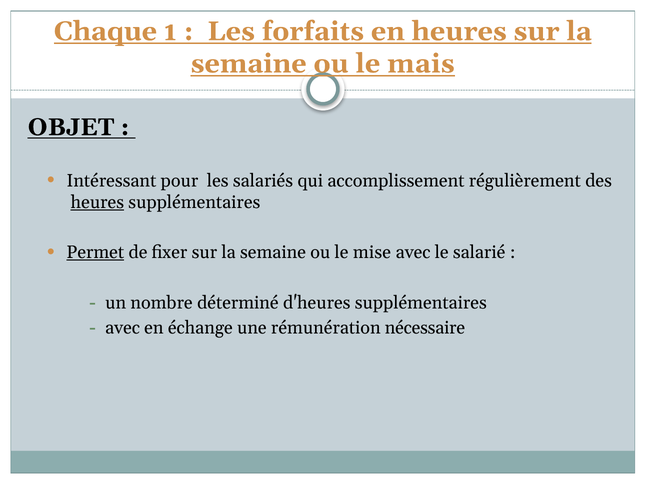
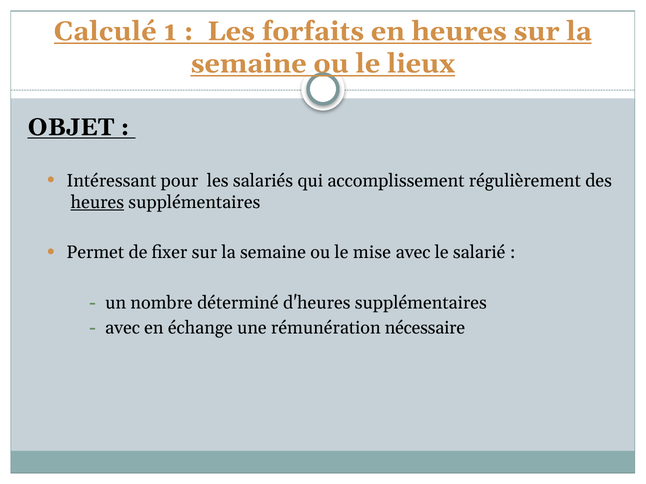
Chaque: Chaque -> Calculé (105, 31)
mais: mais -> lieux (421, 64)
Permet underline: present -> none (95, 253)
